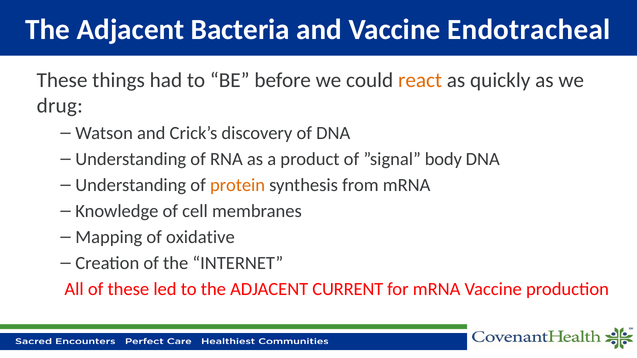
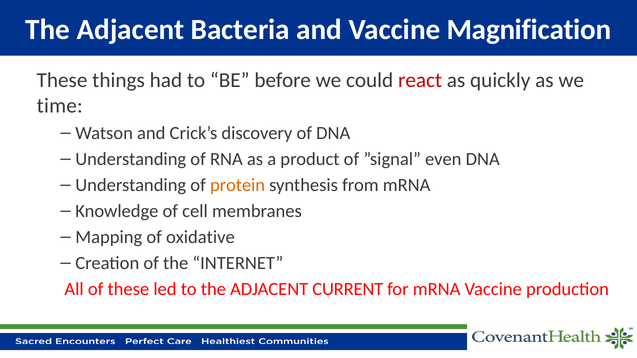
Endotracheal: Endotracheal -> Magnification (529, 30)
react colour: orange -> red (420, 80)
drug: drug -> time (60, 106)
body: body -> even (443, 159)
